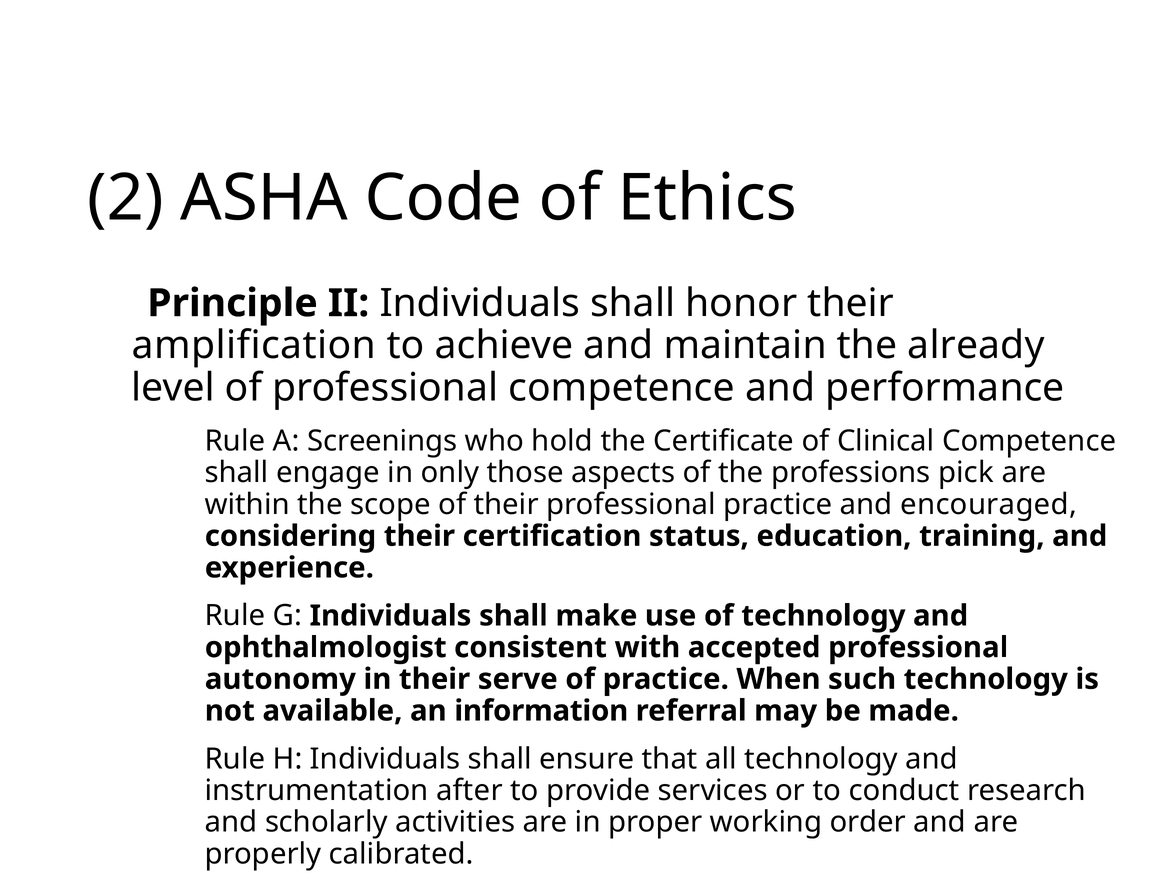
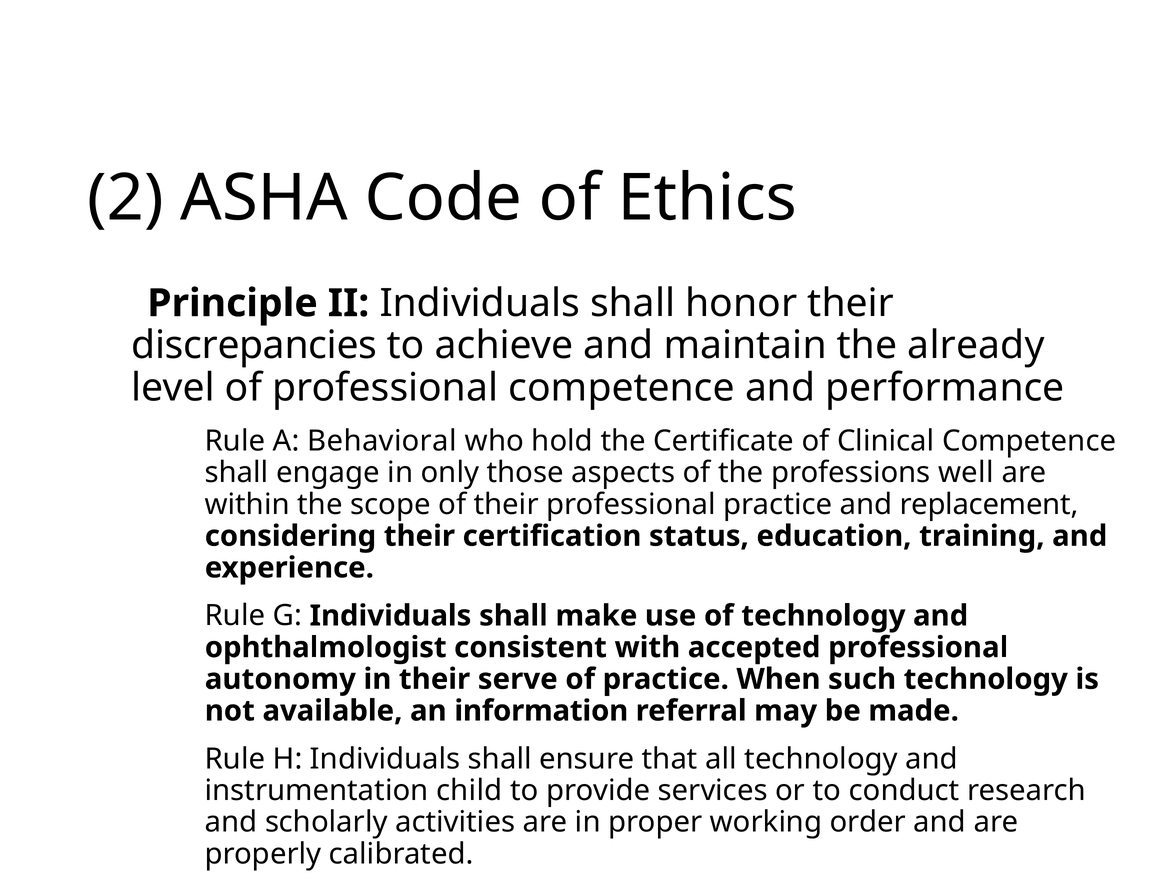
amplification: amplification -> discrepancies (254, 346)
Screenings: Screenings -> Behavioral (382, 441)
pick: pick -> well (966, 473)
encouraged: encouraged -> replacement (989, 505)
after: after -> child (469, 791)
